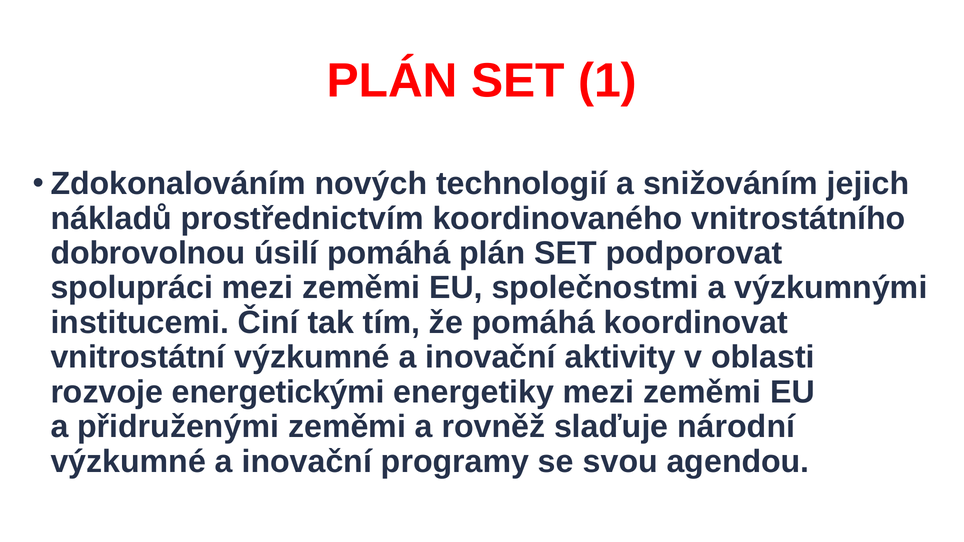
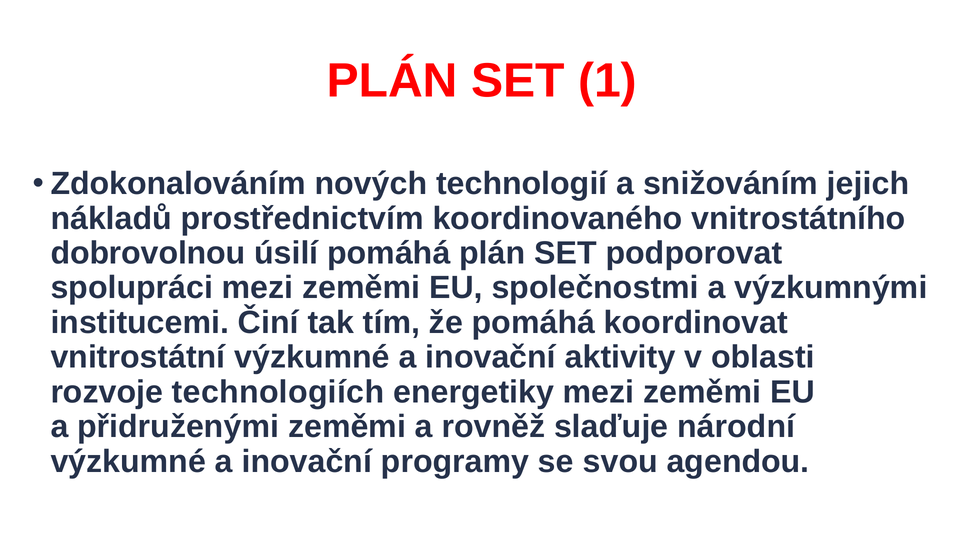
energetickými: energetickými -> technologiích (278, 392)
